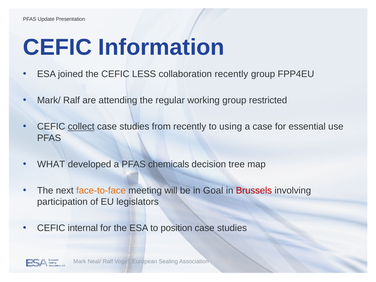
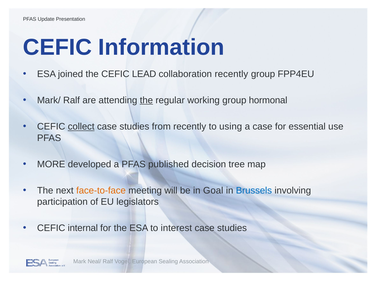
LESS: LESS -> LEAD (144, 74)
the underline: none -> present (146, 100)
restricted: restricted -> hormonal (268, 100)
WHAT: WHAT -> MORE (51, 164)
chemicals: chemicals -> published (169, 164)
Brussels colour: red -> blue (254, 191)
position: position -> interest (176, 228)
